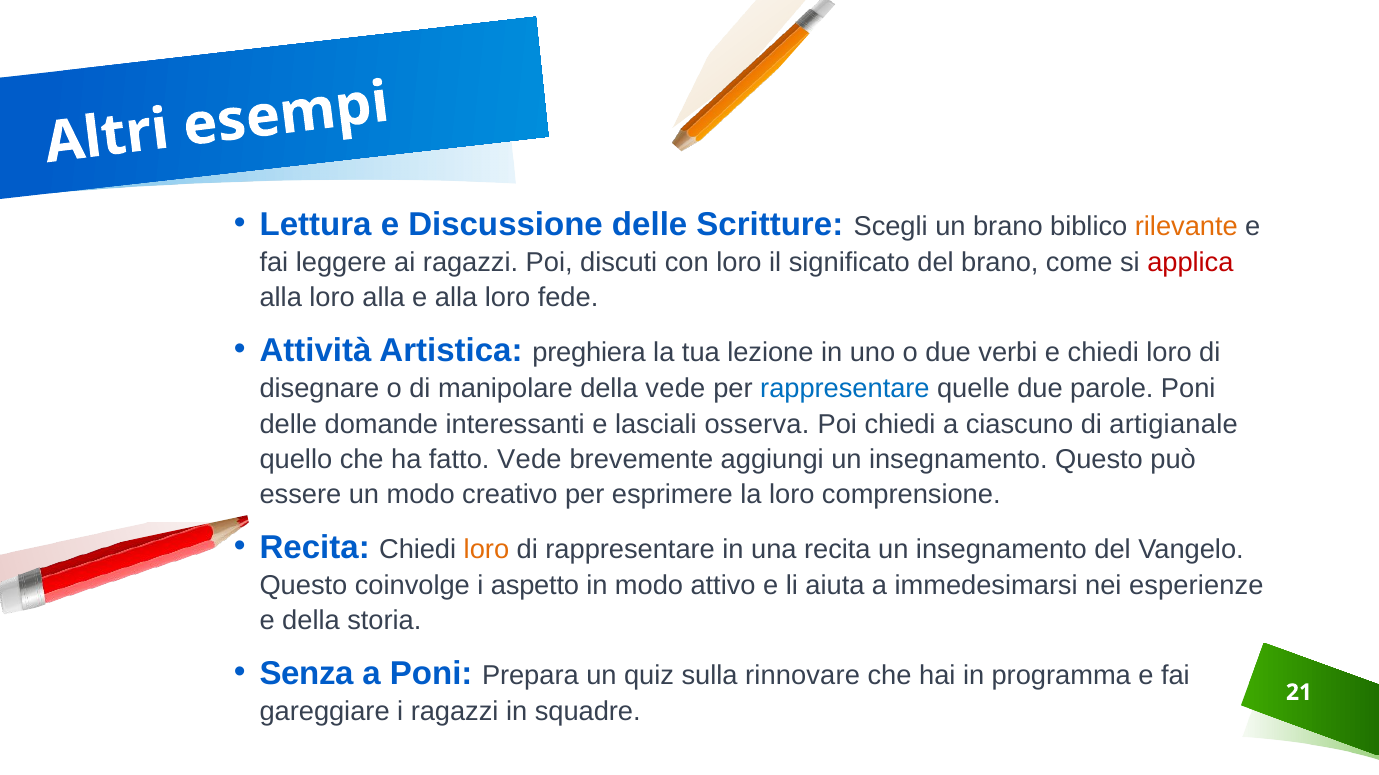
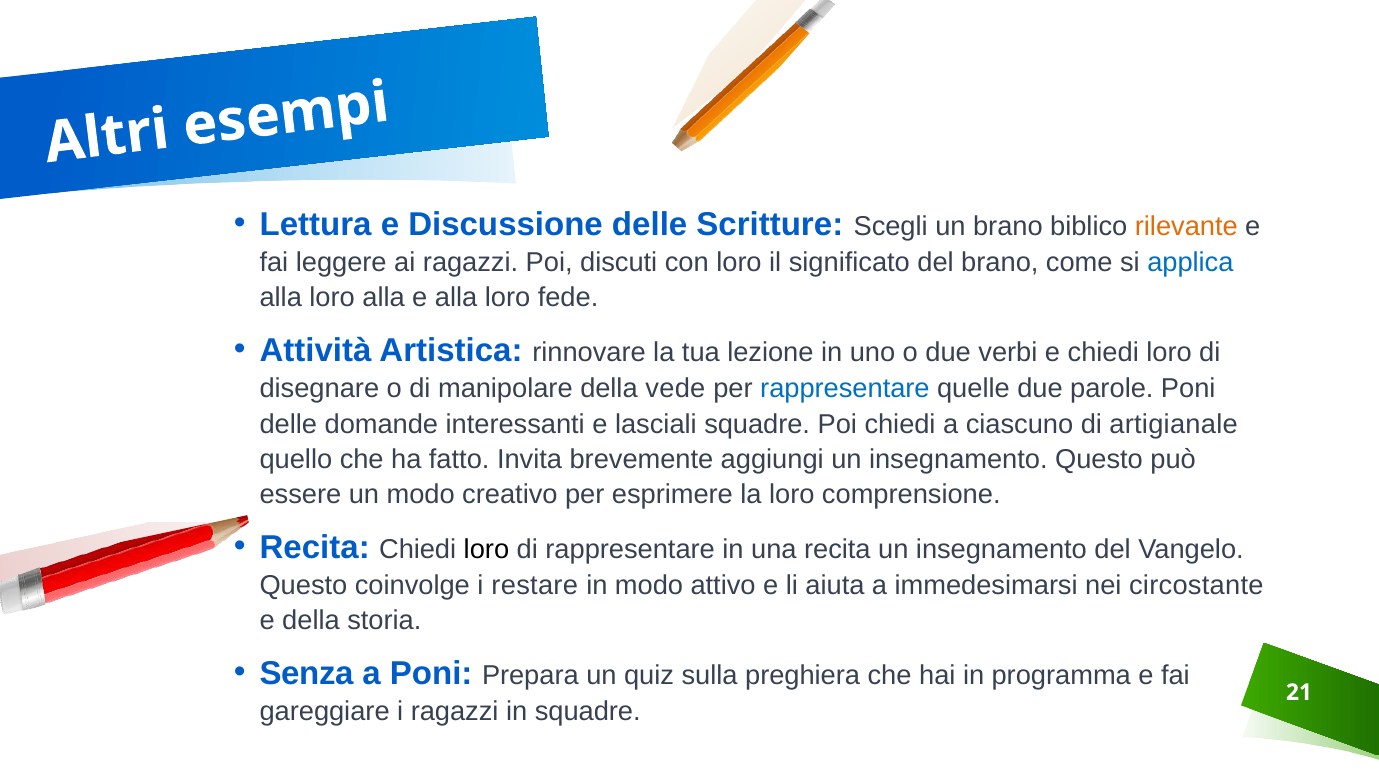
applica colour: red -> blue (1190, 263)
preghiera: preghiera -> rinnovare (589, 353)
lasciali osserva: osserva -> squadre (757, 424)
fatto Vede: Vede -> Invita (530, 460)
loro colour: orange -> black (486, 550)
aspetto: aspetto -> restare (535, 586)
esperienze: esperienze -> circostante (1196, 586)
rinnovare: rinnovare -> preghiera (803, 676)
